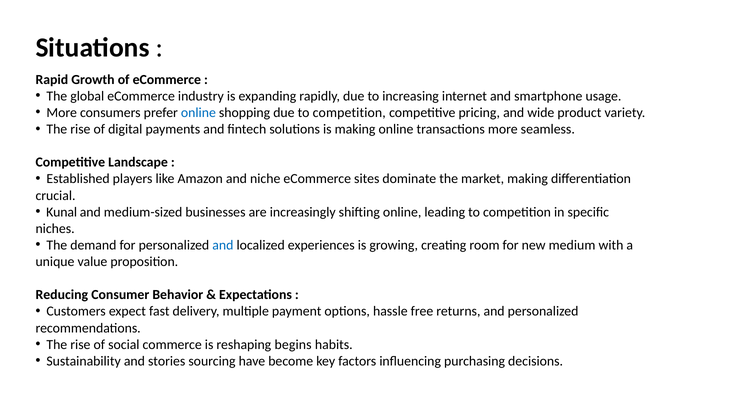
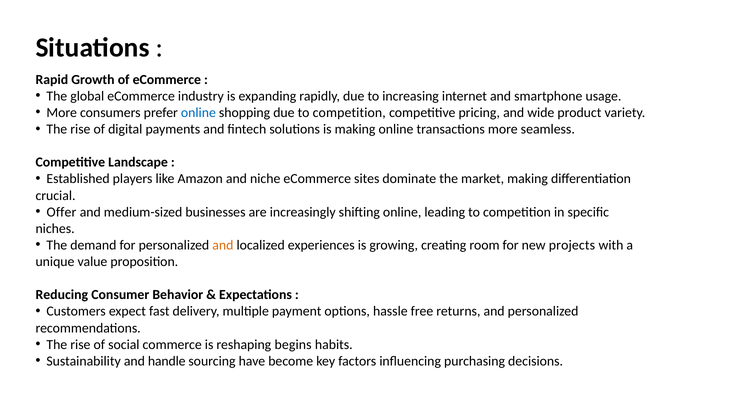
Kunal: Kunal -> Offer (61, 212)
and colour: blue -> orange (223, 245)
medium: medium -> projects (572, 245)
stories: stories -> handle (167, 361)
